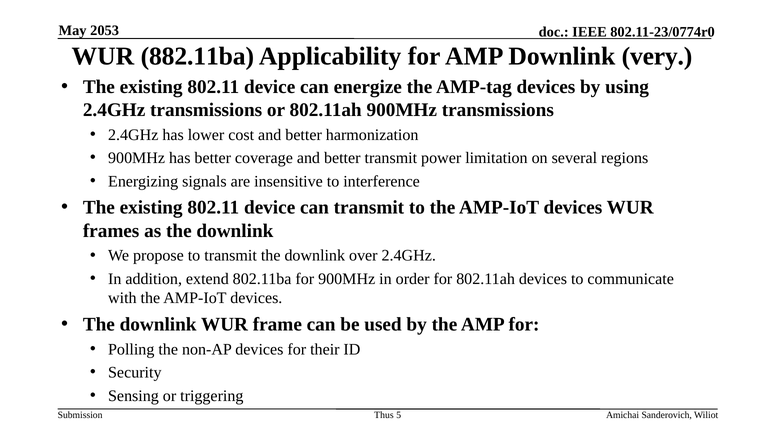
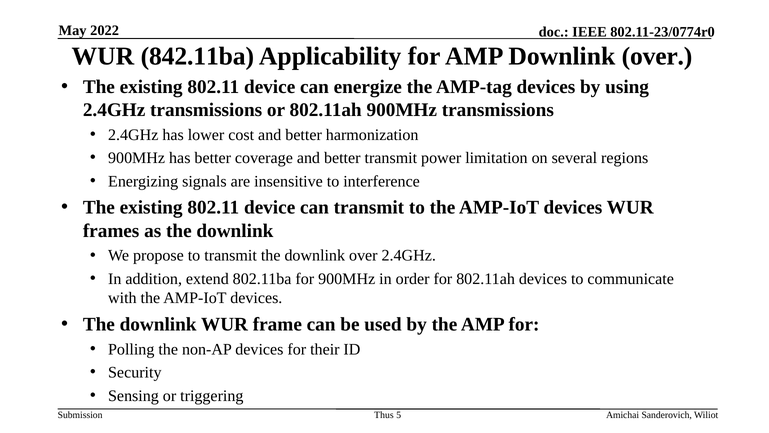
2053: 2053 -> 2022 (105, 31)
882.11ba: 882.11ba -> 842.11ba (197, 56)
AMP Downlink very: very -> over (657, 56)
